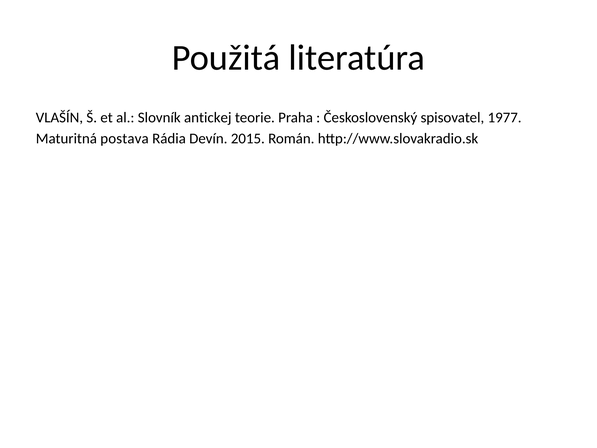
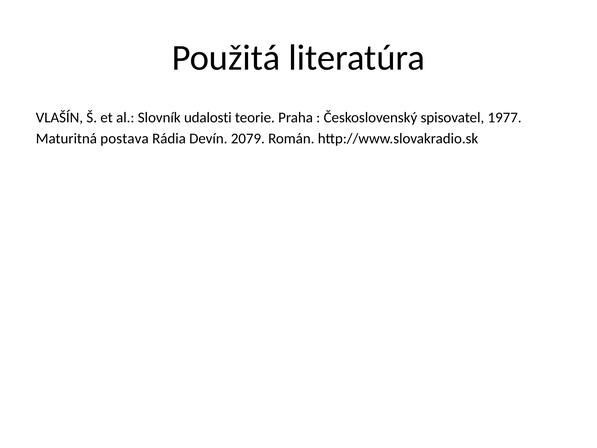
antickej: antickej -> udalosti (208, 117)
2015: 2015 -> 2079 (248, 138)
